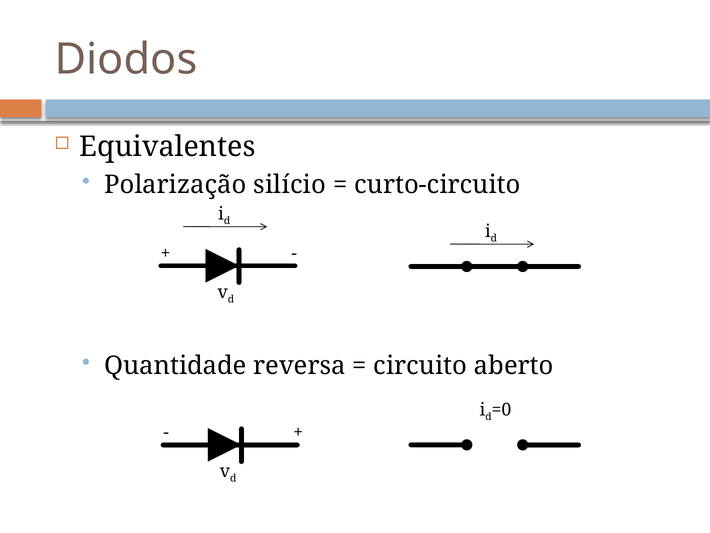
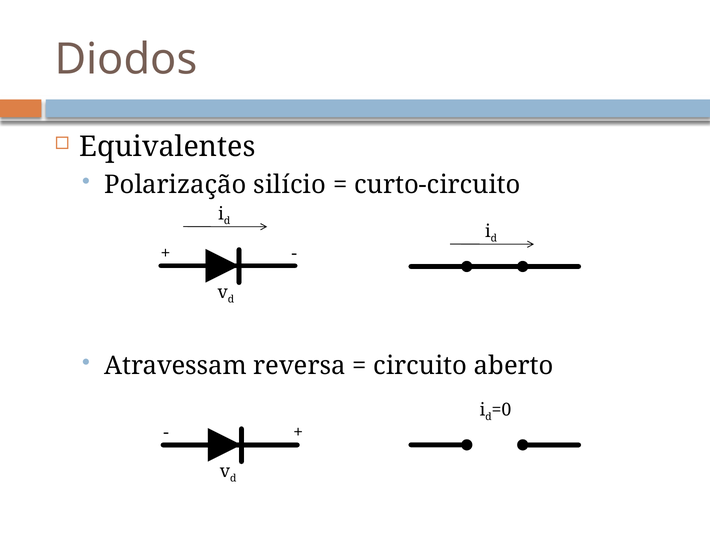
Quantidade: Quantidade -> Atravessam (176, 366)
